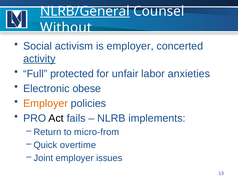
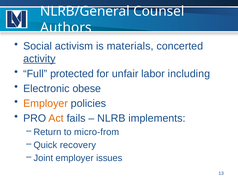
NLRB/General underline: present -> none (85, 11)
Without: Without -> Authors (66, 28)
is employer: employer -> materials (130, 46)
anxieties: anxieties -> including (189, 73)
Act colour: black -> orange (56, 118)
overtime: overtime -> recovery (78, 145)
